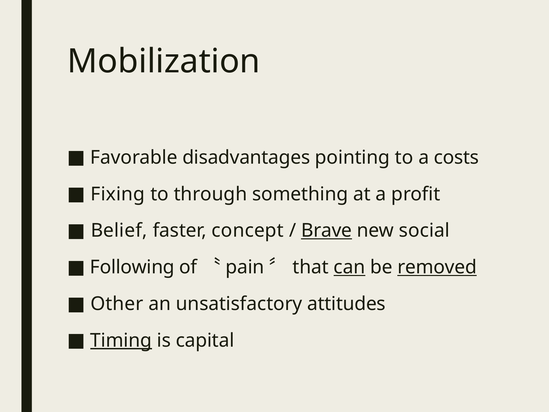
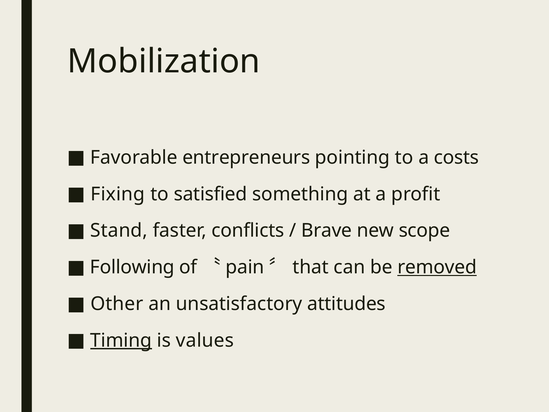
disadvantages: disadvantages -> entrepreneurs (246, 157)
through: through -> satisfied (211, 194)
Belief: Belief -> Stand (119, 231)
concept: concept -> conflicts (248, 231)
Brave underline: present -> none (327, 231)
social: social -> scope (424, 231)
can underline: present -> none (349, 267)
capital: capital -> values (205, 340)
